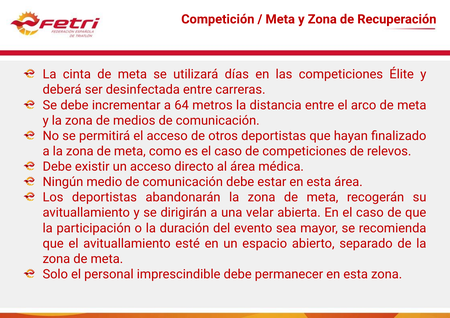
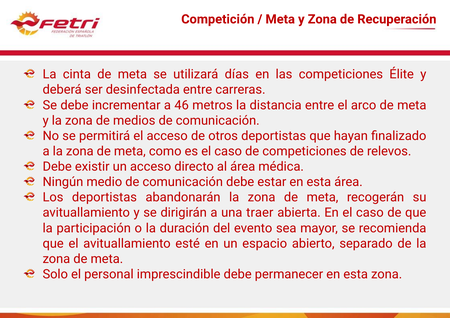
64: 64 -> 46 (182, 105)
velar: velar -> traer (260, 213)
